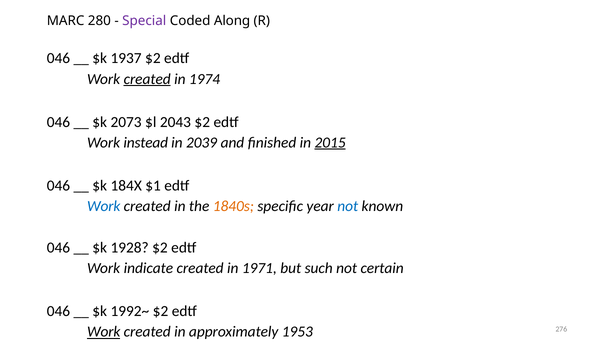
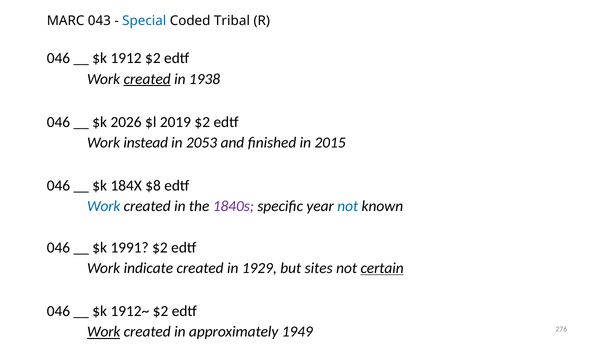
280: 280 -> 043 (99, 21)
Special colour: purple -> blue (144, 21)
Along: Along -> Tribal (232, 21)
1937: 1937 -> 1912 (126, 58)
1974: 1974 -> 1938 (205, 79)
2073: 2073 -> 2026 (126, 122)
2043: 2043 -> 2019 (175, 122)
2039: 2039 -> 2053 (202, 143)
2015 underline: present -> none (330, 143)
$1: $1 -> $8 (153, 186)
1840s colour: orange -> purple (233, 206)
1928: 1928 -> 1991 (130, 248)
1971: 1971 -> 1929 (259, 268)
such: such -> sites (319, 268)
certain underline: none -> present (382, 268)
1992~: 1992~ -> 1912~ (130, 311)
1953: 1953 -> 1949 (297, 332)
